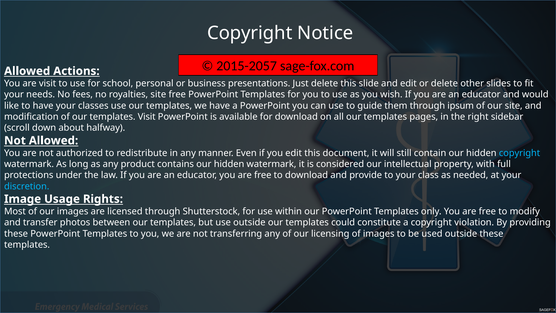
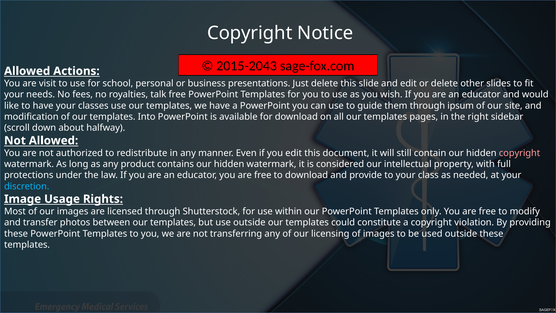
2015-2057: 2015-2057 -> 2015-2043 (247, 66)
royalties site: site -> talk (158, 94)
templates Visit: Visit -> Into (147, 117)
copyright colour: light blue -> pink (519, 153)
